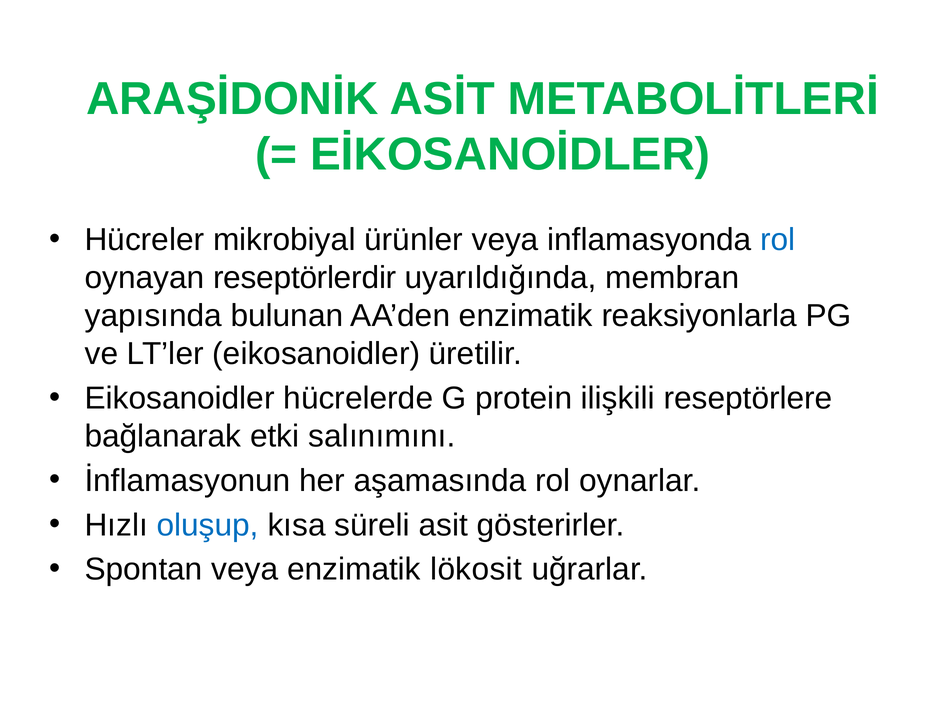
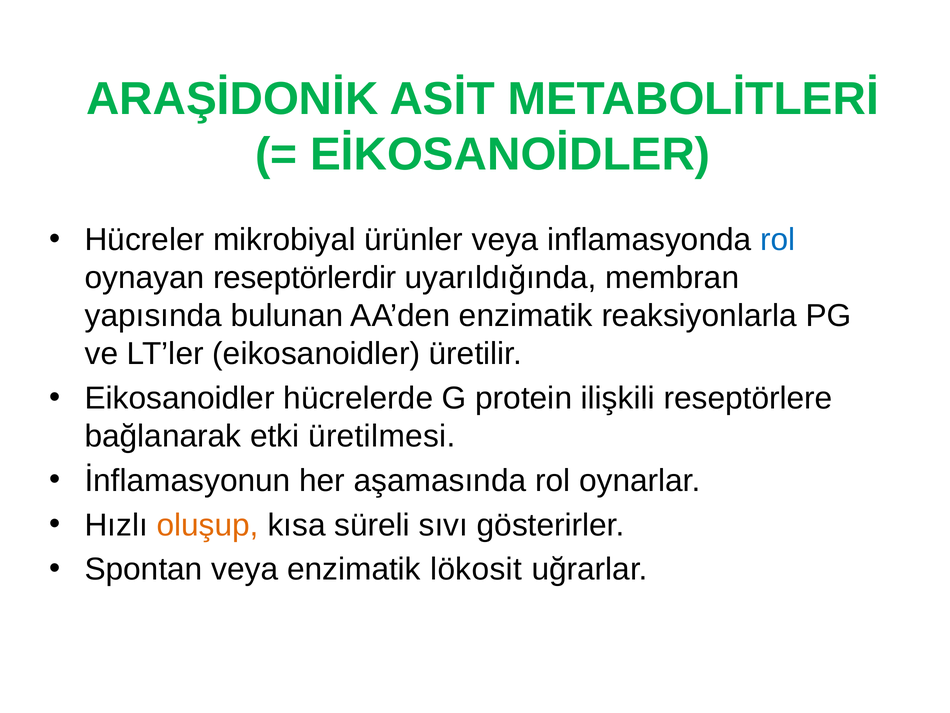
salınımını: salınımını -> üretilmesi (382, 436)
oluşup colour: blue -> orange (208, 525)
asit: asit -> sıvı (443, 525)
